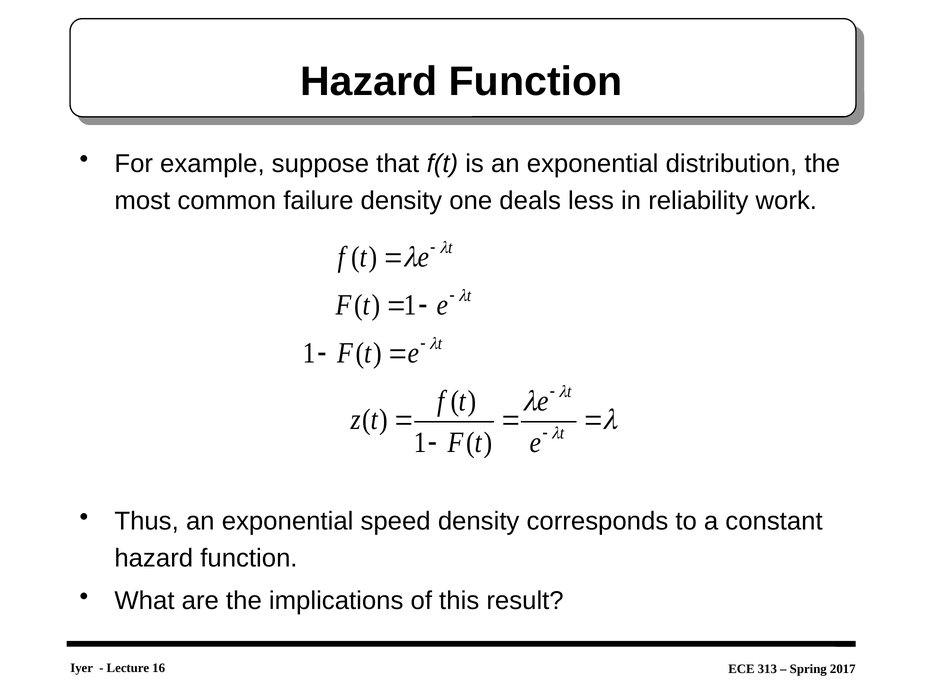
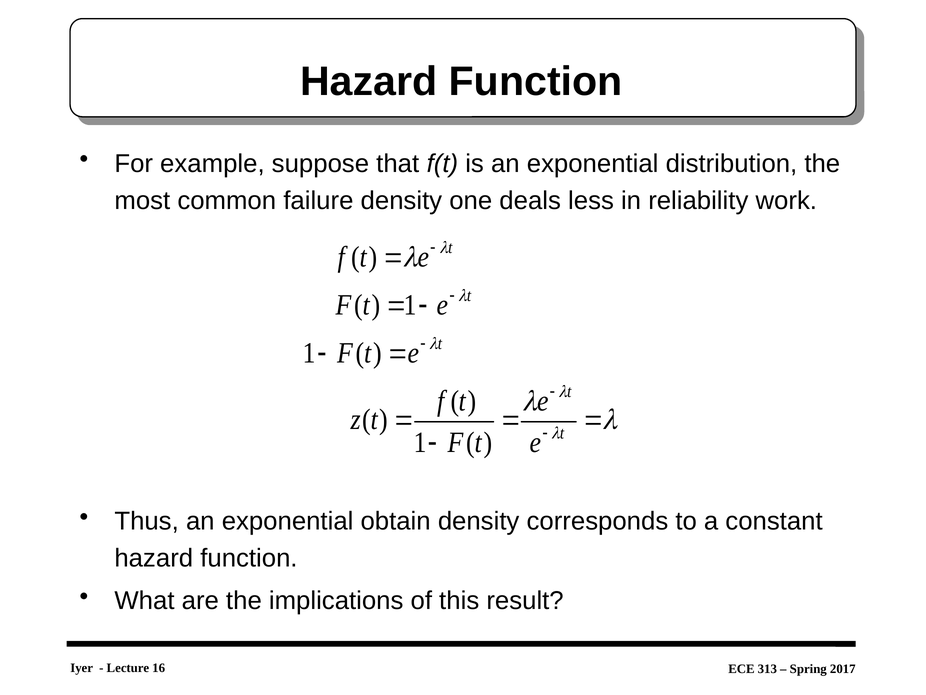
speed: speed -> obtain (396, 521)
